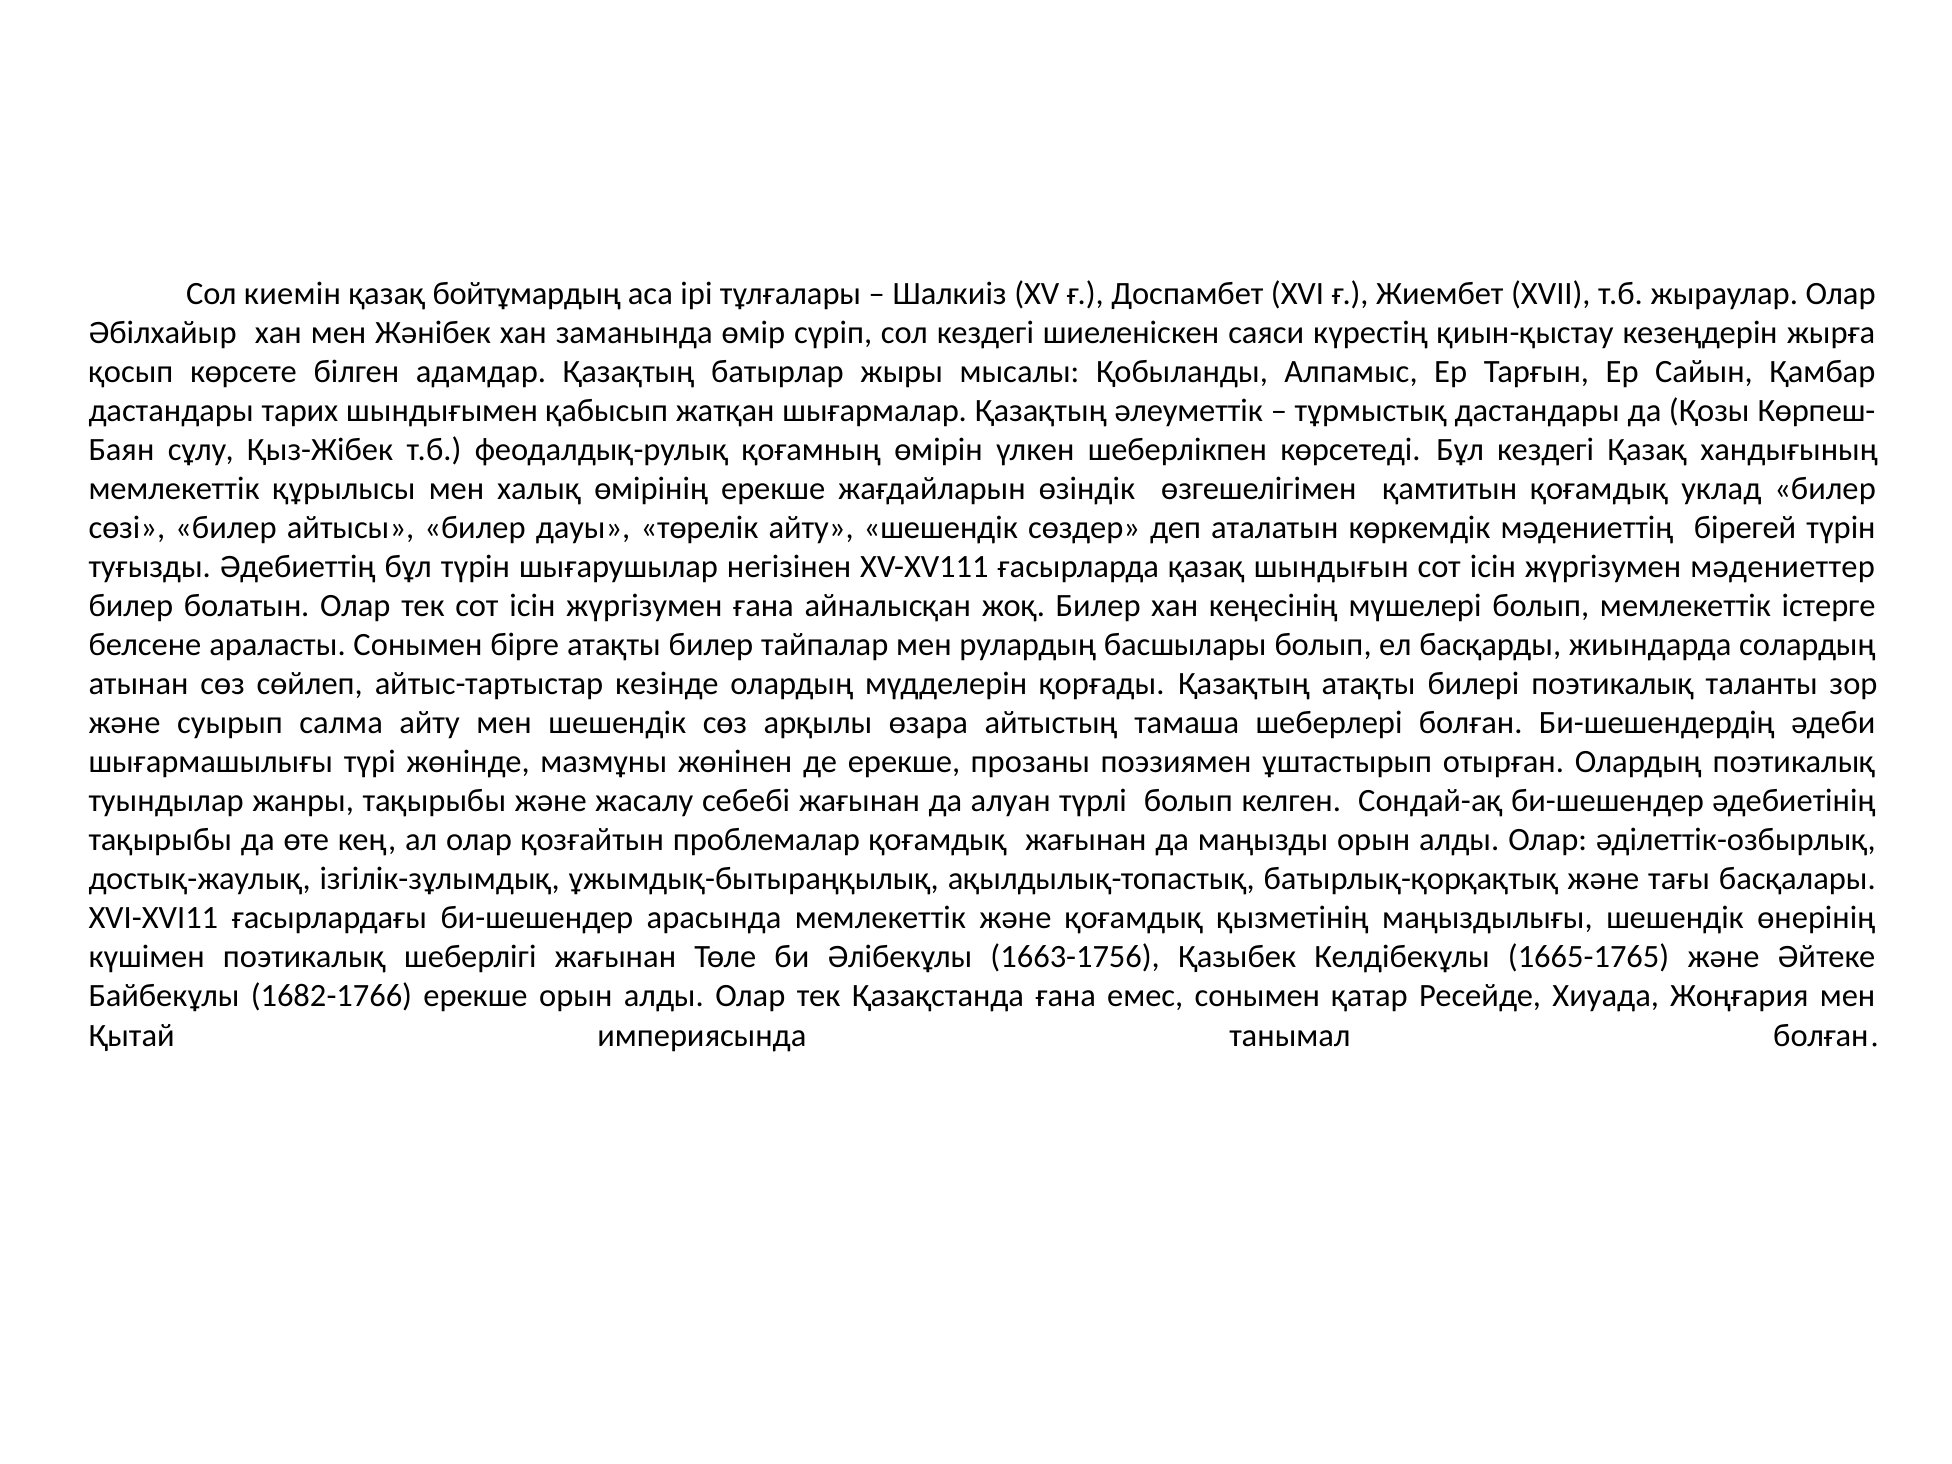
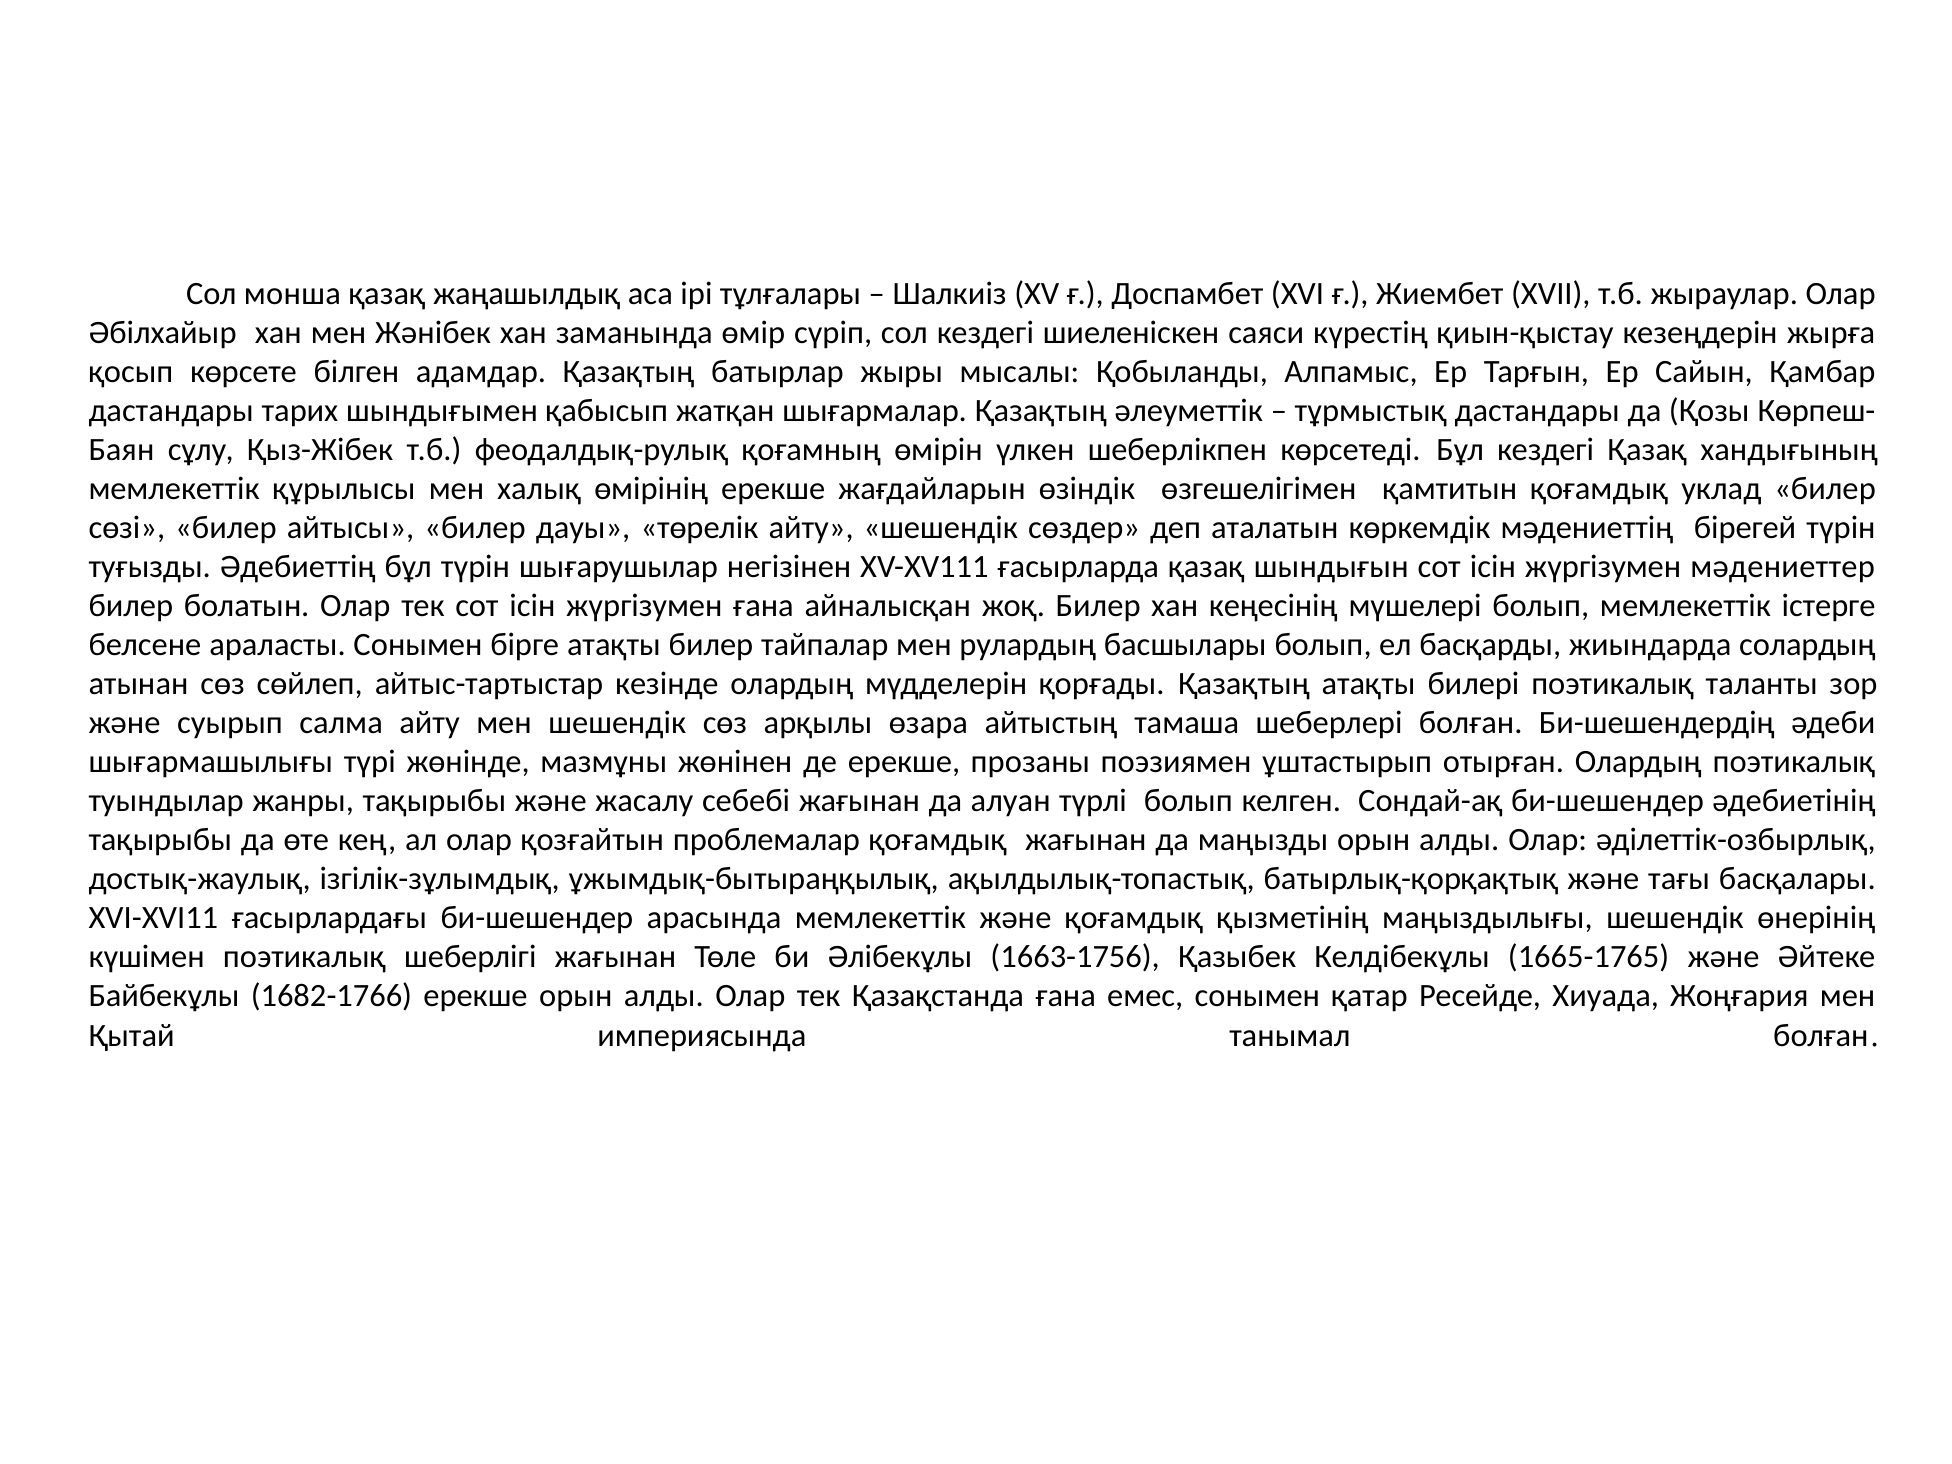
киемін: киемін -> монша (292, 294)
бойтұмардың: бойтұмардың -> жаңашылдық (527, 294)
